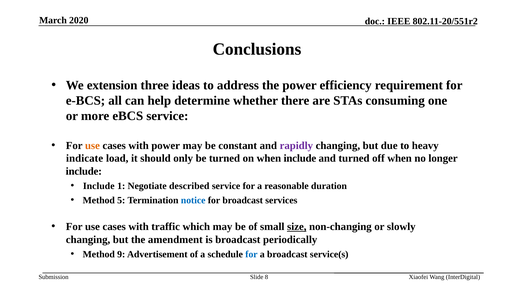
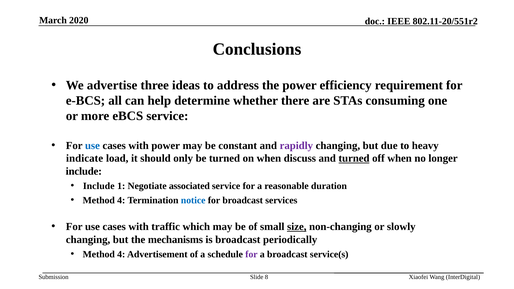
extension: extension -> advertise (112, 85)
use colour: orange -> blue (92, 146)
when include: include -> discuss (300, 158)
turned underline: none -> present (354, 158)
described: described -> associated (189, 186)
5: 5 -> 4 (121, 200)
amendment: amendment -> mechanisms (175, 240)
9: 9 -> 4 (121, 254)
for colour: blue -> purple (251, 254)
